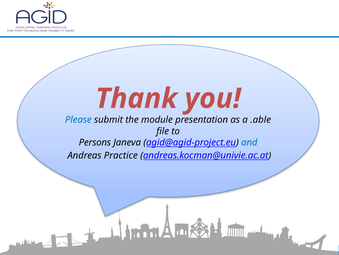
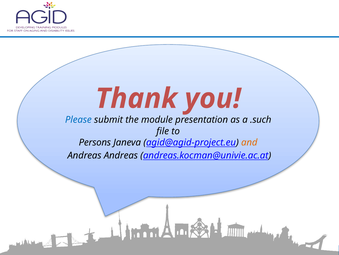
.able: .able -> .such (261, 120)
and colour: blue -> orange (249, 142)
Andreas Practice: Practice -> Andreas (121, 155)
